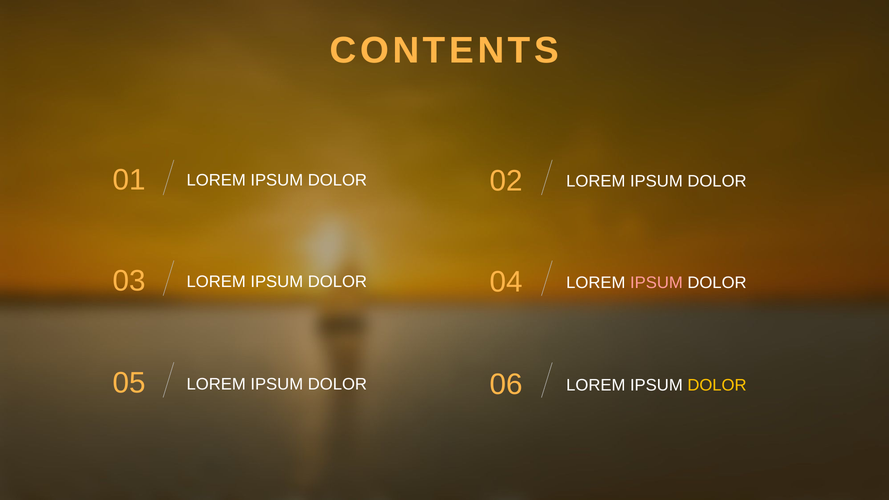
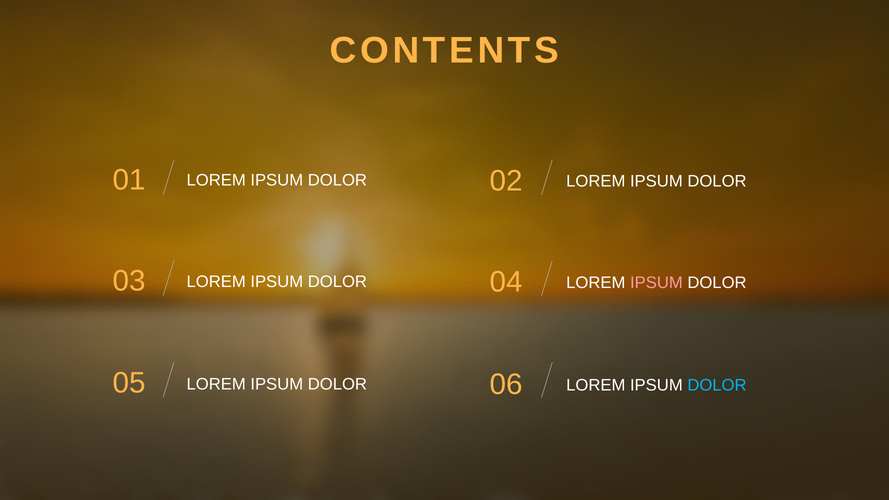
DOLOR colour: yellow -> light blue (717, 386)
